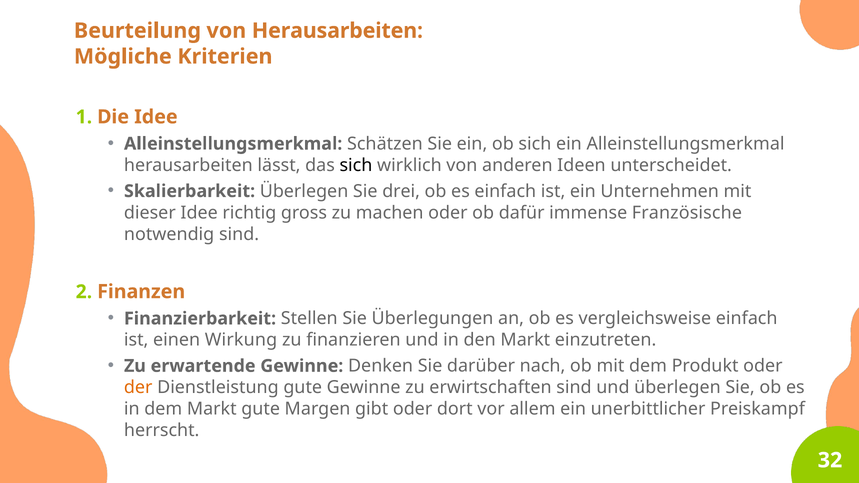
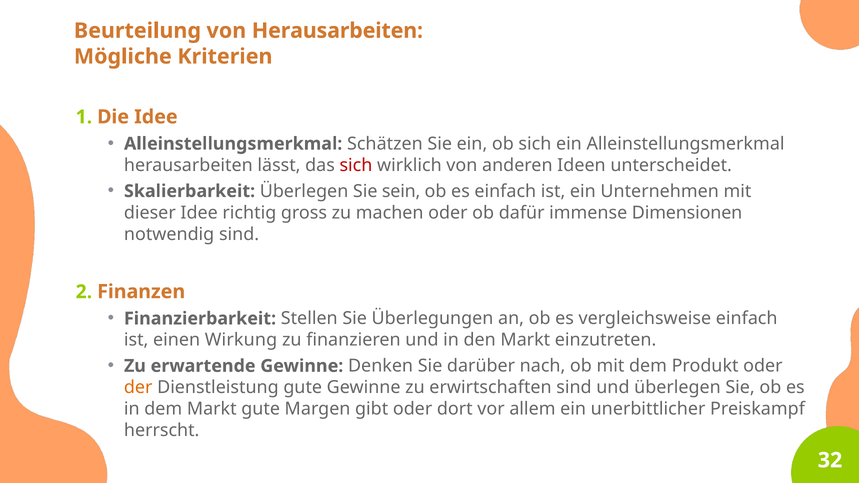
sich colour: black -> red (356, 165)
drei: drei -> sein (401, 191)
Französische: Französische -> Dimensionen (687, 213)
